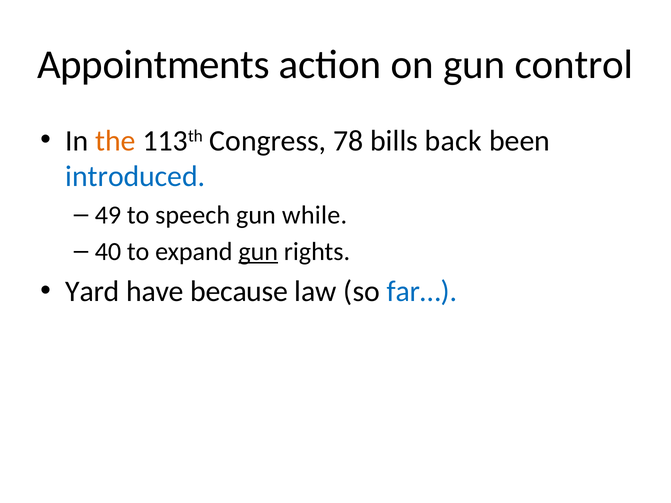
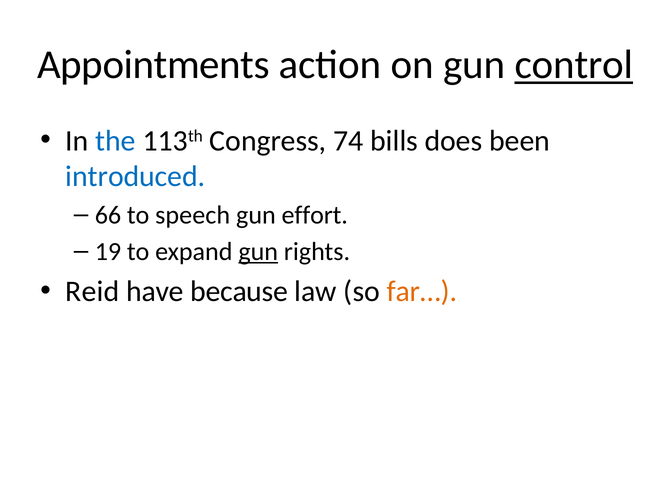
control underline: none -> present (574, 65)
the colour: orange -> blue (116, 141)
78: 78 -> 74 (348, 141)
back: back -> does (454, 141)
49: 49 -> 66 (108, 215)
while: while -> effort (315, 215)
40: 40 -> 19 (108, 252)
Yard: Yard -> Reid (92, 291)
far… colour: blue -> orange (422, 291)
